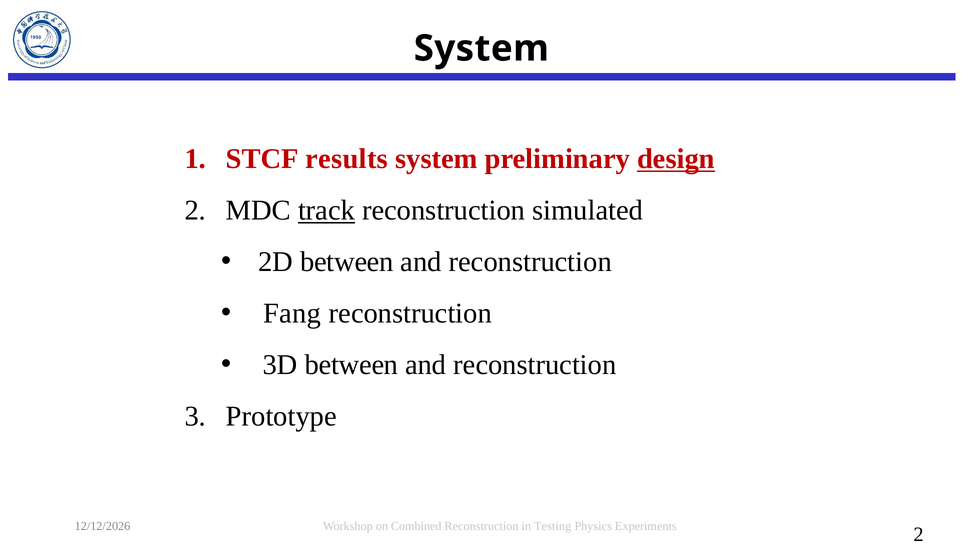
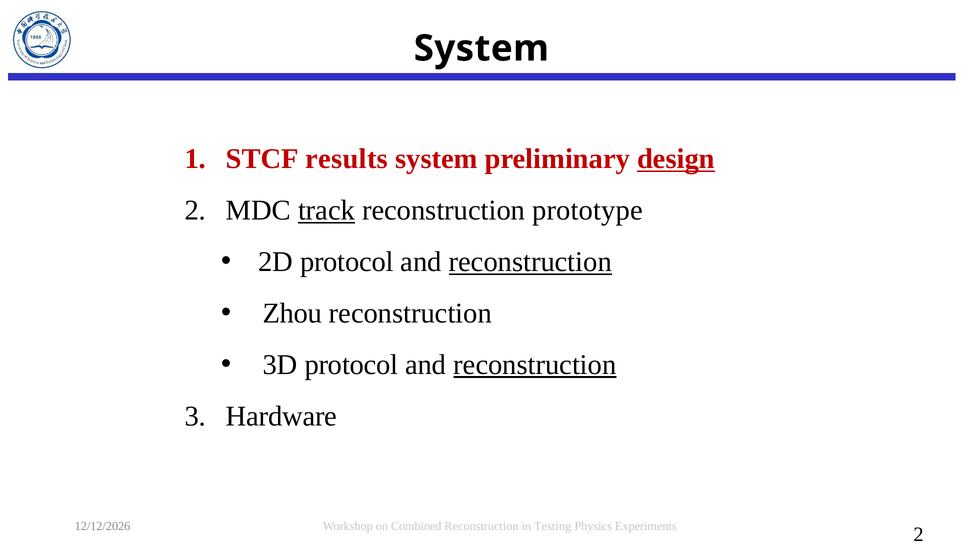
simulated: simulated -> prototype (588, 211)
2D between: between -> protocol (347, 262)
reconstruction underline: none -> present (530, 262)
Fang: Fang -> Zhou (292, 313)
3D between: between -> protocol (351, 365)
reconstruction underline: none -> present (535, 365)
Prototype: Prototype -> Hardware (281, 416)
